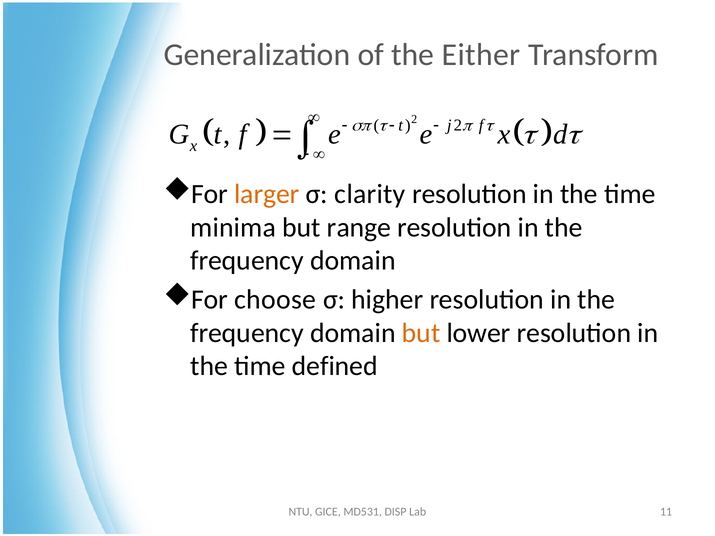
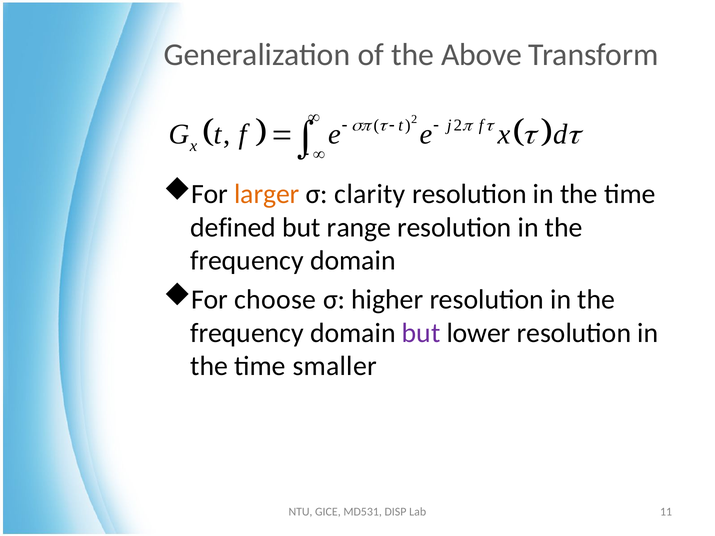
Either: Either -> Above (482, 55)
minima: minima -> defined (233, 228)
but colour: orange -> purple (421, 333)
defined: defined -> smaller (335, 366)
